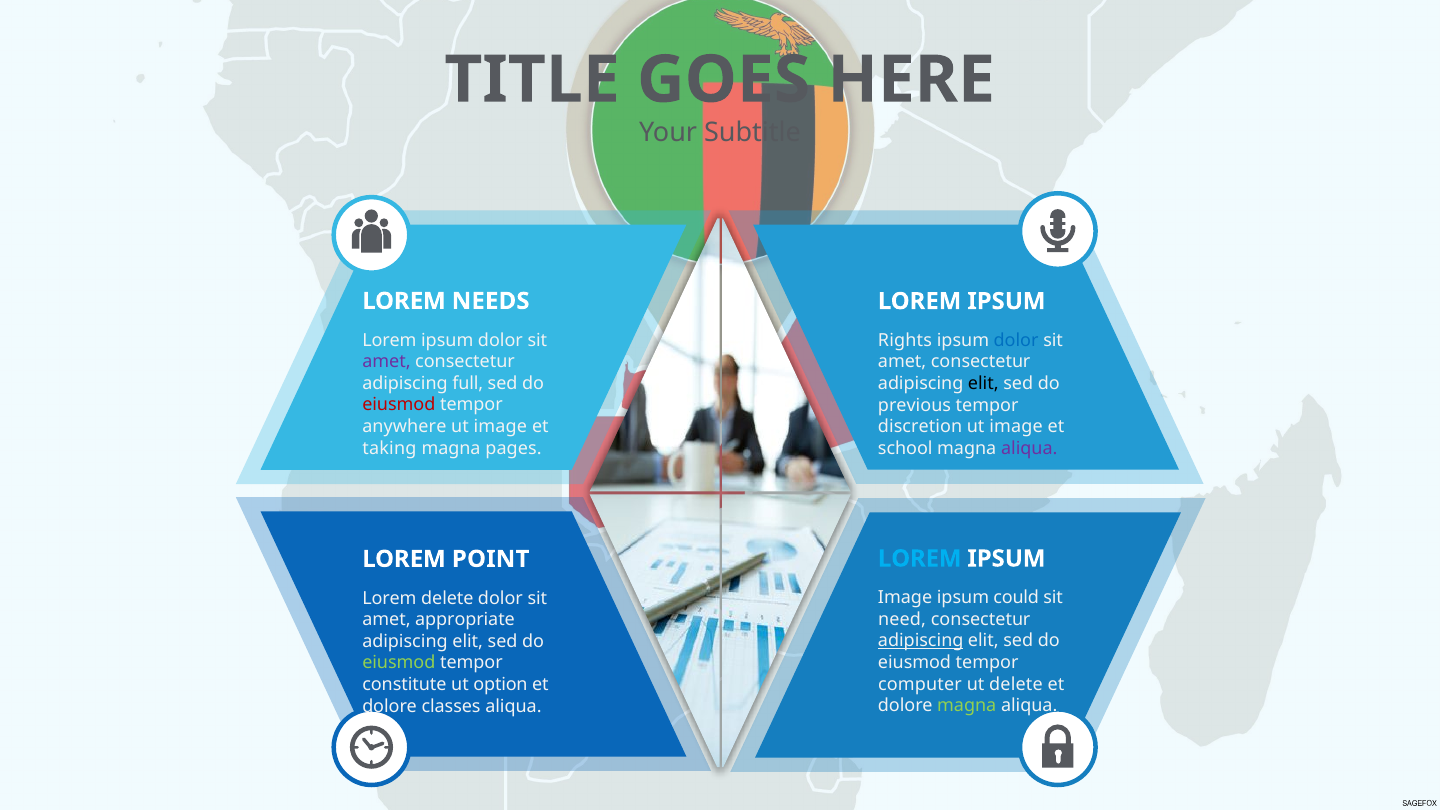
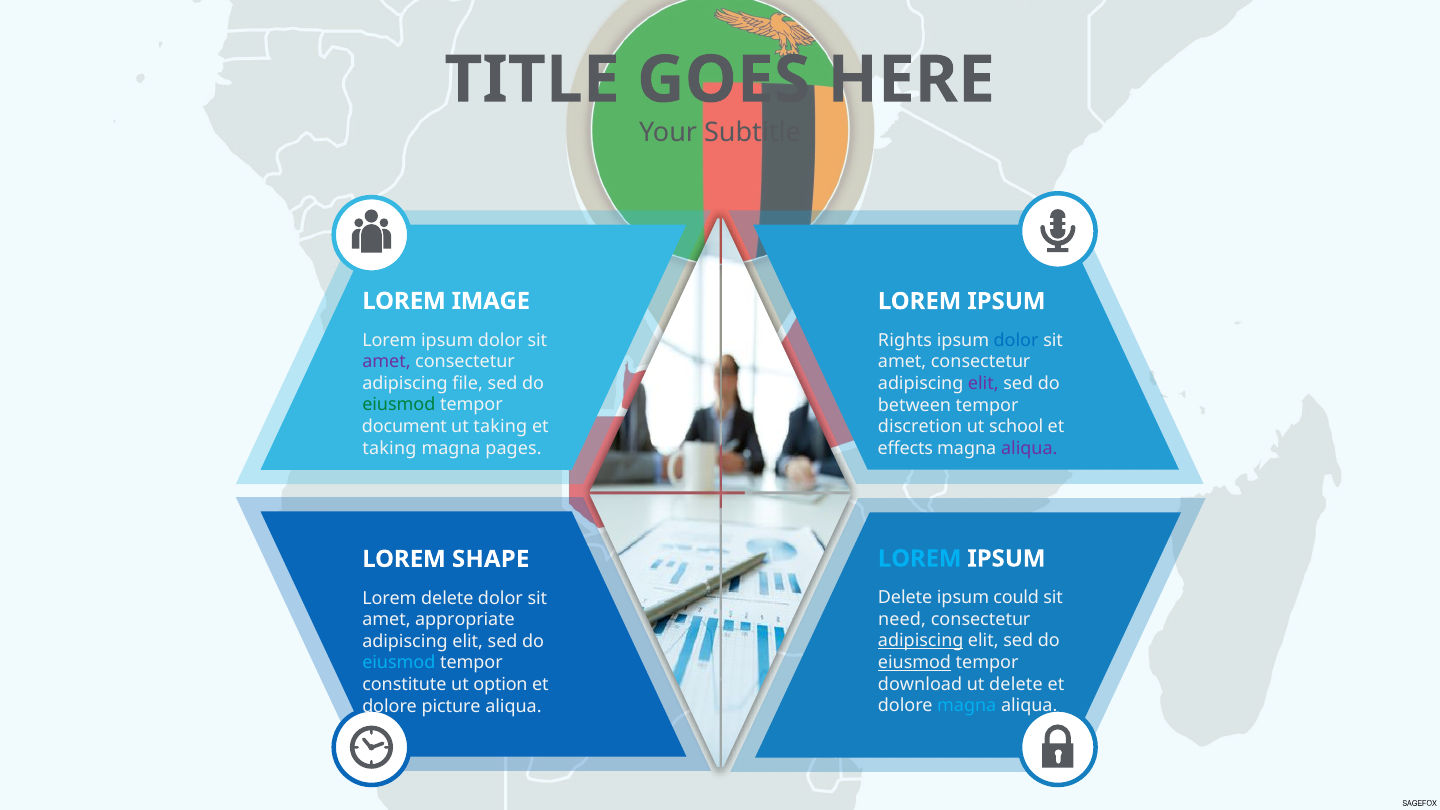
NEEDS: NEEDS -> IMAGE (491, 301)
full: full -> file (468, 383)
elit colour: black -> purple (983, 384)
eiusmod colour: red -> green (399, 405)
previous: previous -> between (914, 405)
anywhere: anywhere -> document (404, 427)
image: image -> taking (500, 427)
image: image -> school (1016, 427)
school: school -> effects (905, 448)
POINT: POINT -> SHAPE (491, 559)
Image: Image -> Delete (905, 598)
eiusmod underline: none -> present (914, 663)
eiusmod colour: light green -> light blue (399, 663)
computer: computer -> download (920, 684)
magna colour: light green -> light blue (967, 706)
classes: classes -> picture (451, 706)
